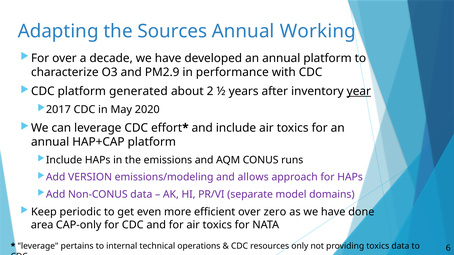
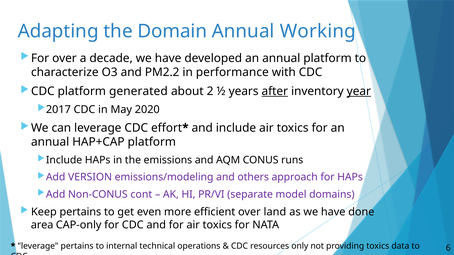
Sources: Sources -> Domain (172, 31)
PM2.9: PM2.9 -> PM2.2 (162, 72)
after underline: none -> present (275, 91)
allows: allows -> others (253, 177)
Non-CONUS data: data -> cont (141, 195)
Keep periodic: periodic -> pertains (80, 212)
zero: zero -> land (275, 212)
